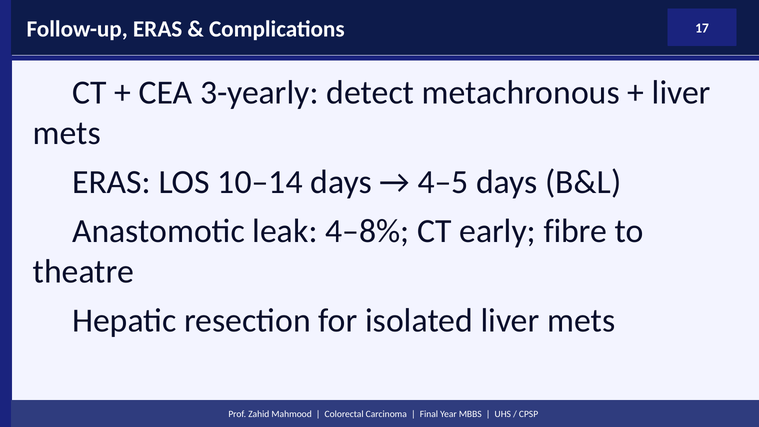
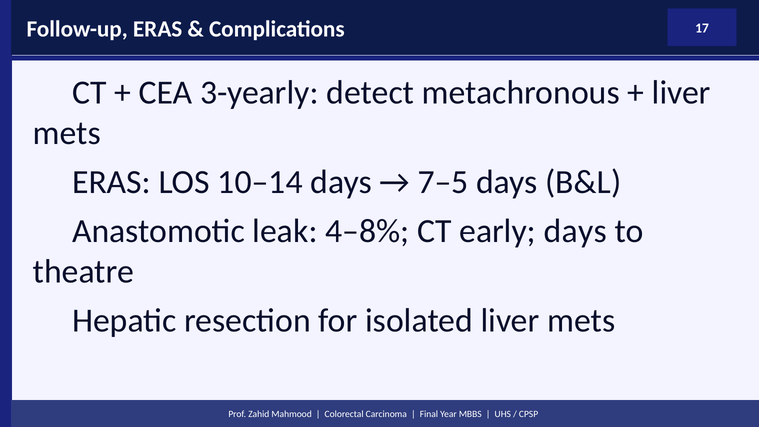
4–5: 4–5 -> 7–5 (443, 182)
early fibre: fibre -> days (575, 231)
